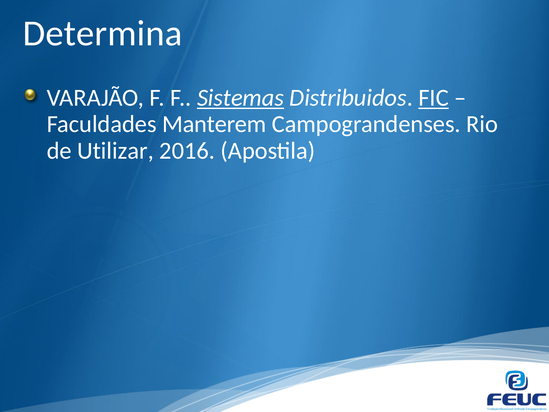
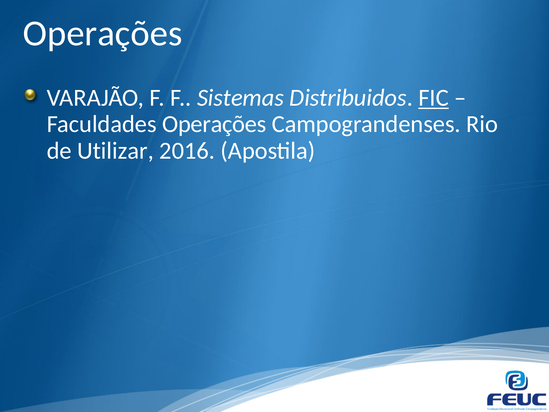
Determina: Determina -> Operações (103, 33)
Sistemas underline: present -> none (240, 98)
Faculdades Manterem: Manterem -> Operações (214, 124)
